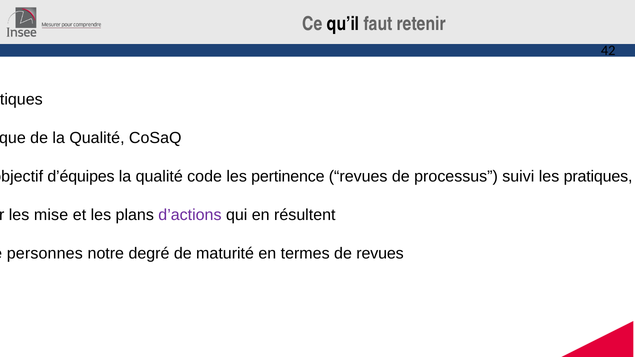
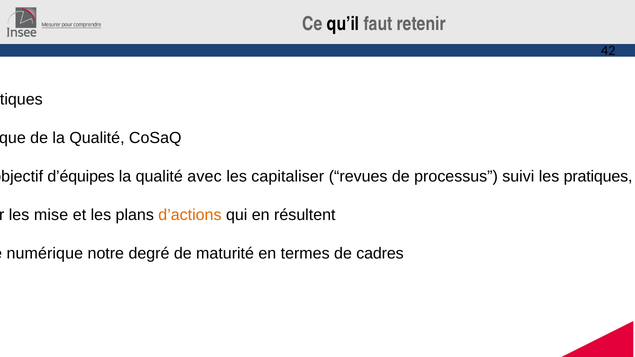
la qualité code: code -> avec (204, 177)
les pertinence: pertinence -> capitaliser (288, 177)
d’actions colour: purple -> orange (190, 215)
personnes: personnes -> numérique (45, 253)
de revues: revues -> cadres (380, 253)
